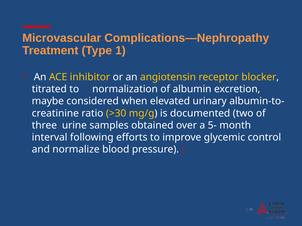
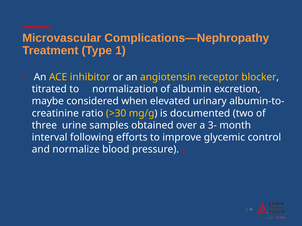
5-: 5- -> 3- (212, 126)
